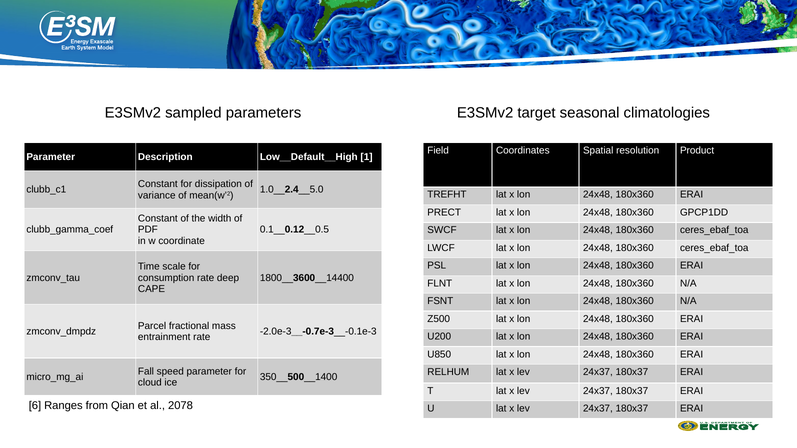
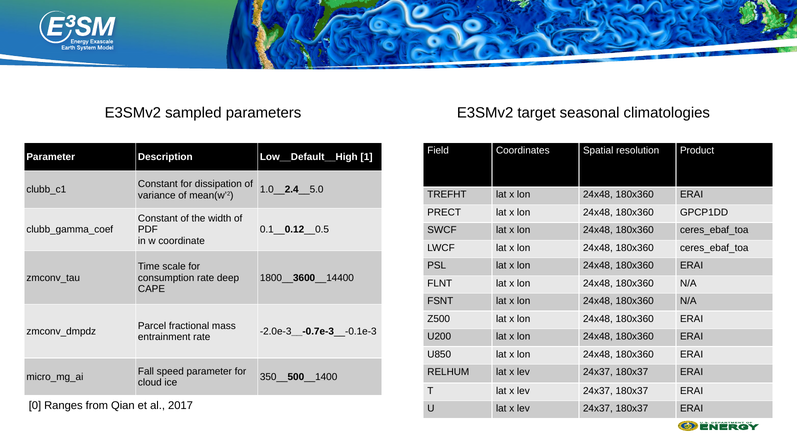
6: 6 -> 0 (35, 406)
2078: 2078 -> 2017 (180, 406)
